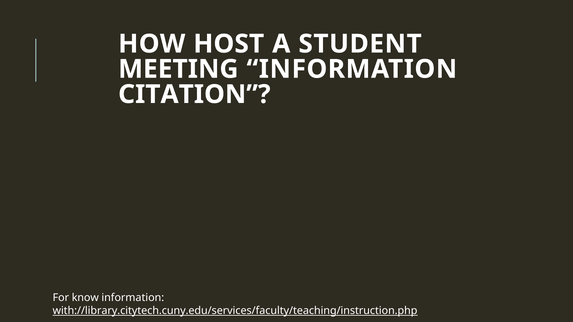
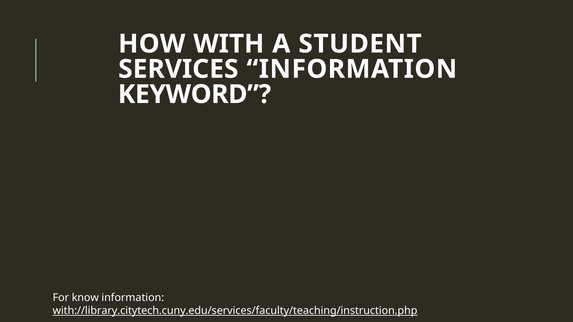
HOST: HOST -> WITH (229, 44)
MEETING: MEETING -> SERVICES (178, 69)
CITATION: CITATION -> KEYWORD (194, 94)
